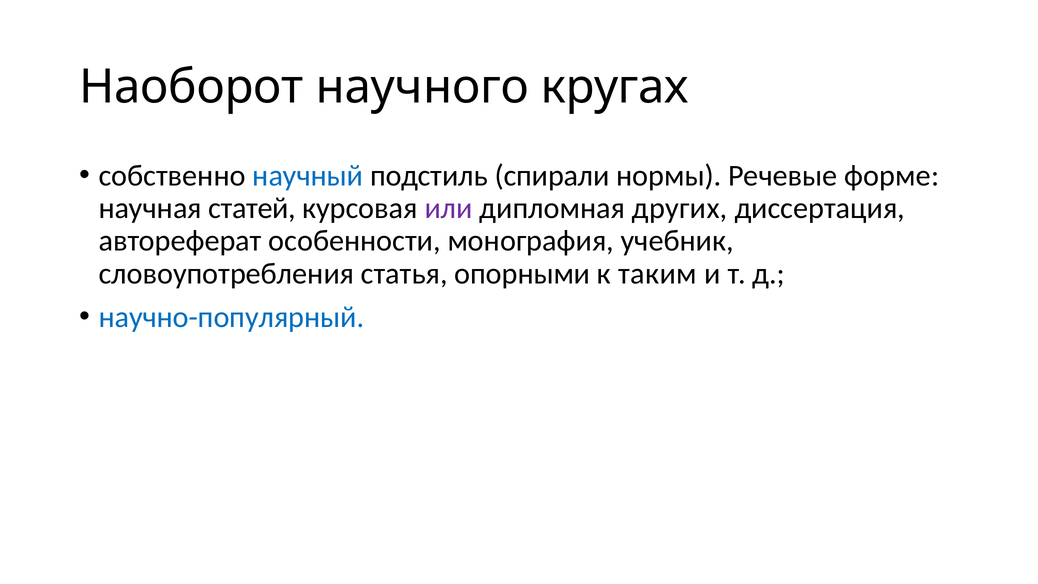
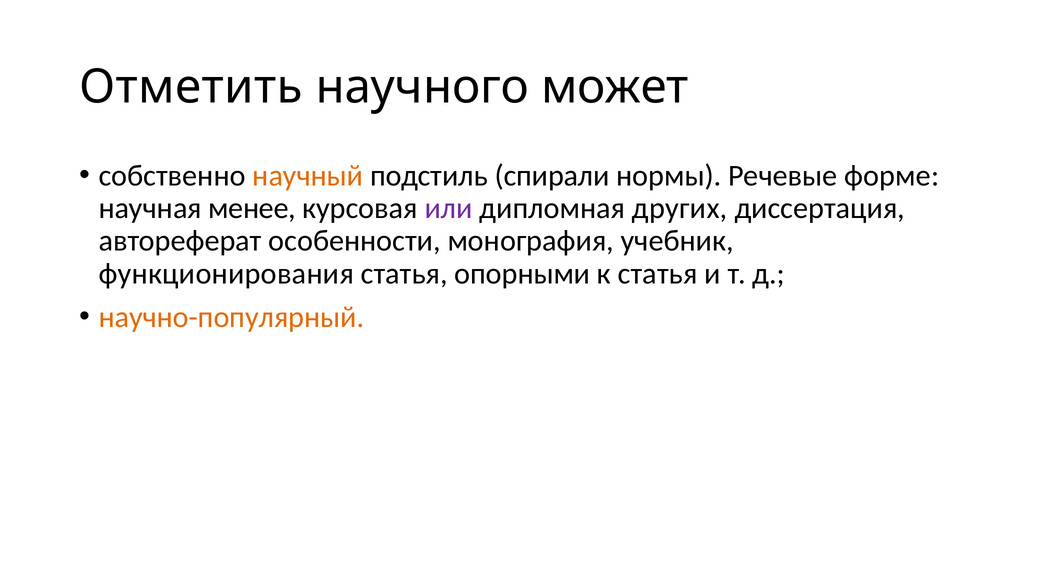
Наоборот: Наоборот -> Отметить (191, 87)
кругах: кругах -> может (615, 87)
научный colour: blue -> orange (308, 175)
статей: статей -> менее (252, 208)
словоупотребления: словоупотребления -> функционирования (226, 274)
к таким: таким -> статья (658, 274)
научно-популярный colour: blue -> orange (231, 317)
